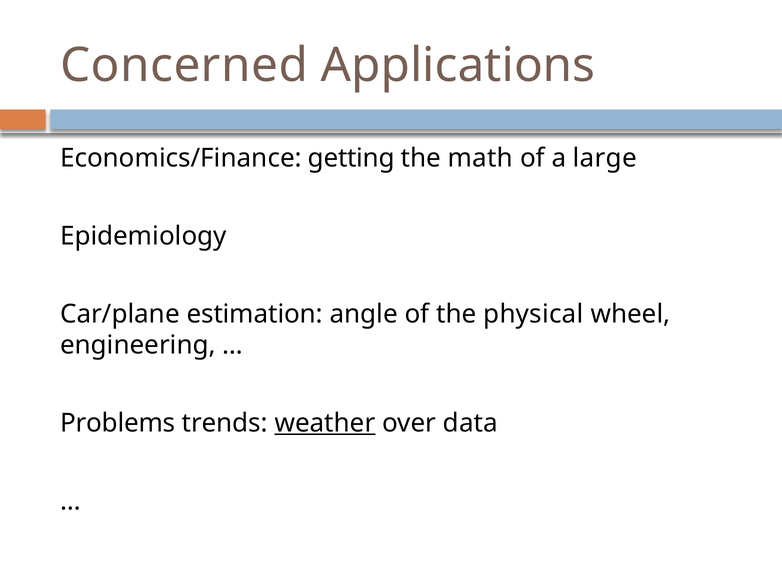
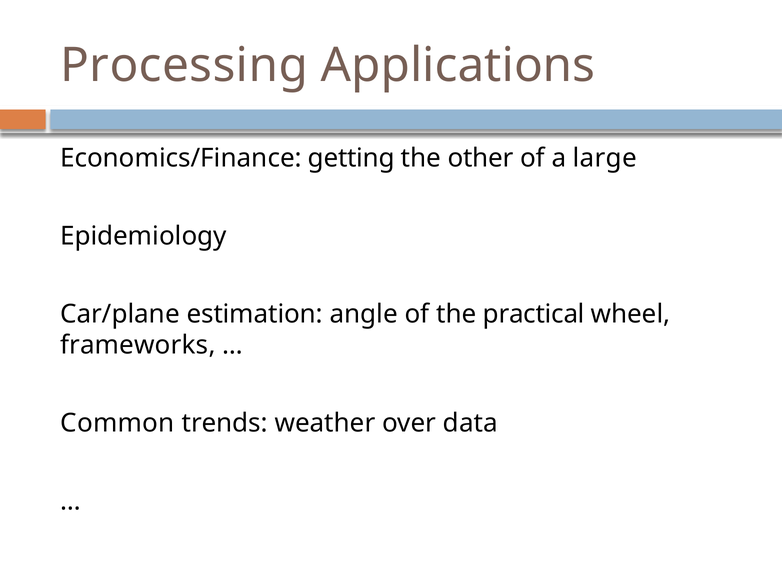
Concerned: Concerned -> Processing (184, 65)
math: math -> other (481, 158)
physical: physical -> practical (534, 314)
engineering: engineering -> frameworks (138, 345)
Problems: Problems -> Common (117, 423)
weather underline: present -> none (325, 423)
